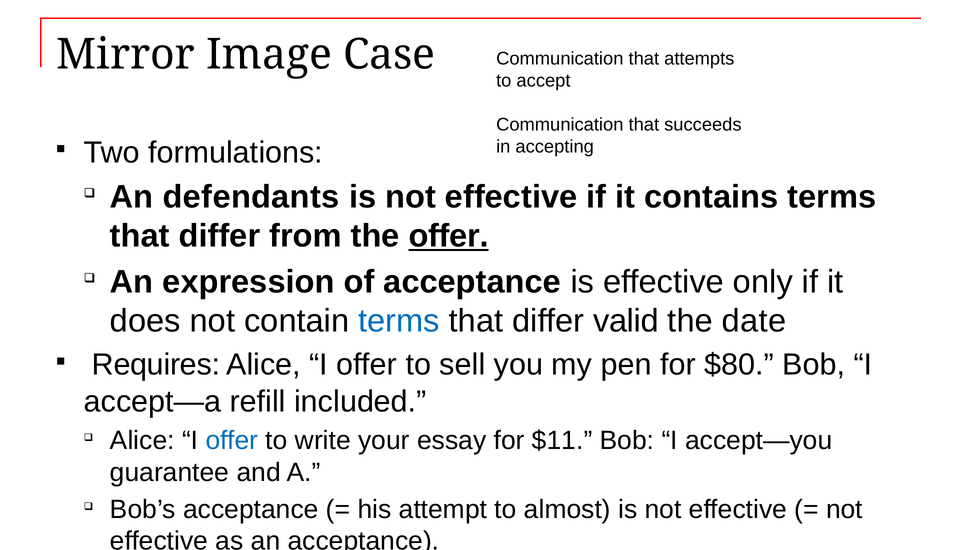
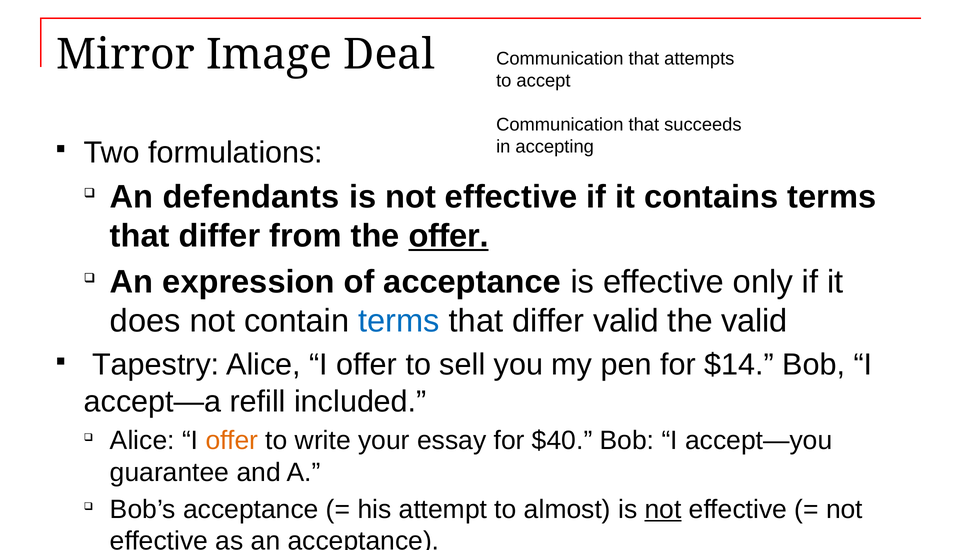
Case: Case -> Deal (389, 55)
the date: date -> valid (754, 321)
Requires: Requires -> Tapestry (156, 365)
$80: $80 -> $14 (739, 365)
offer colour: blue -> orange (232, 441)
$11: $11 -> $40 (562, 441)
not underline: none -> present (663, 510)
